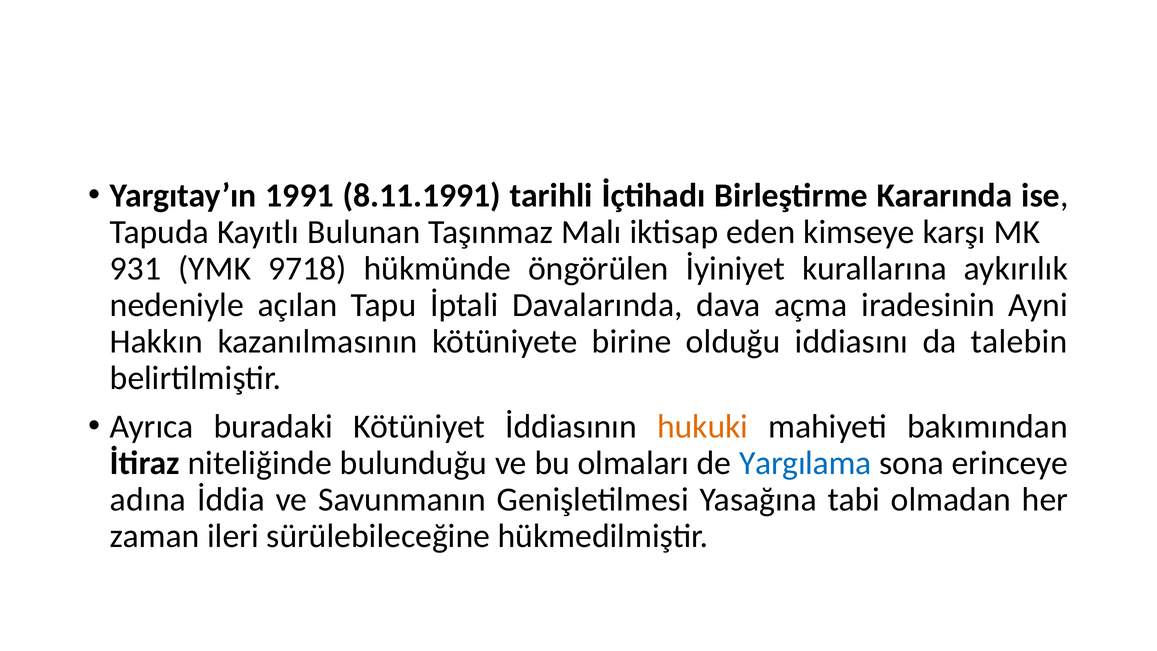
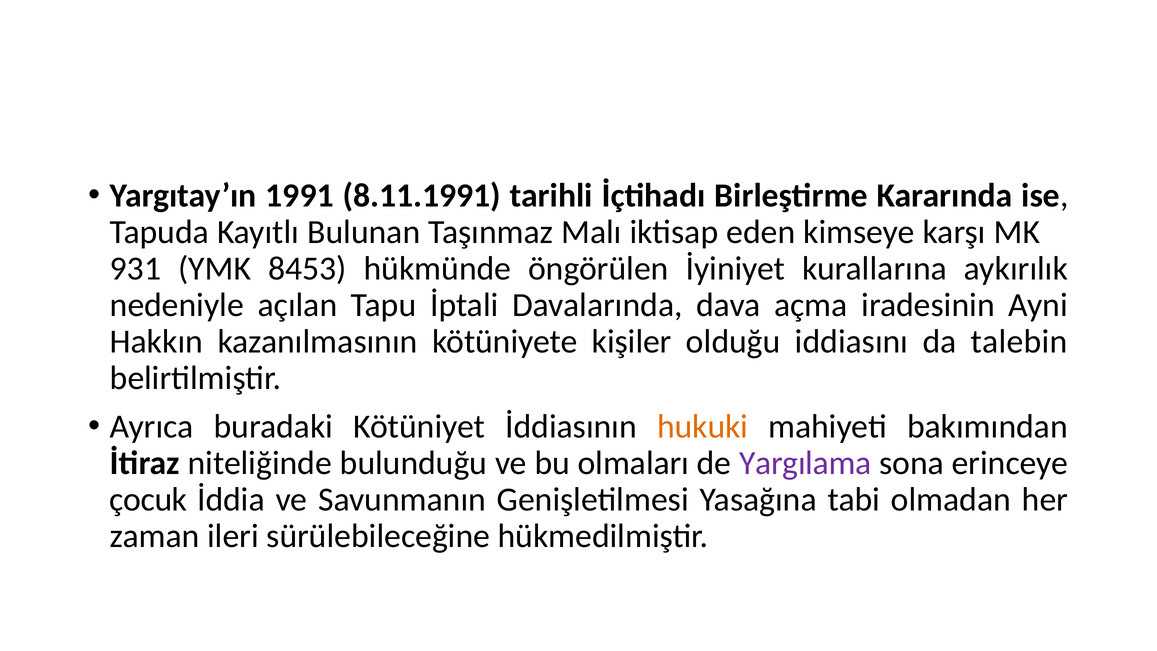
9718: 9718 -> 8453 (307, 269)
birine: birine -> kişiler (632, 341)
Yargılama colour: blue -> purple (805, 463)
adına: adına -> çocuk (148, 499)
